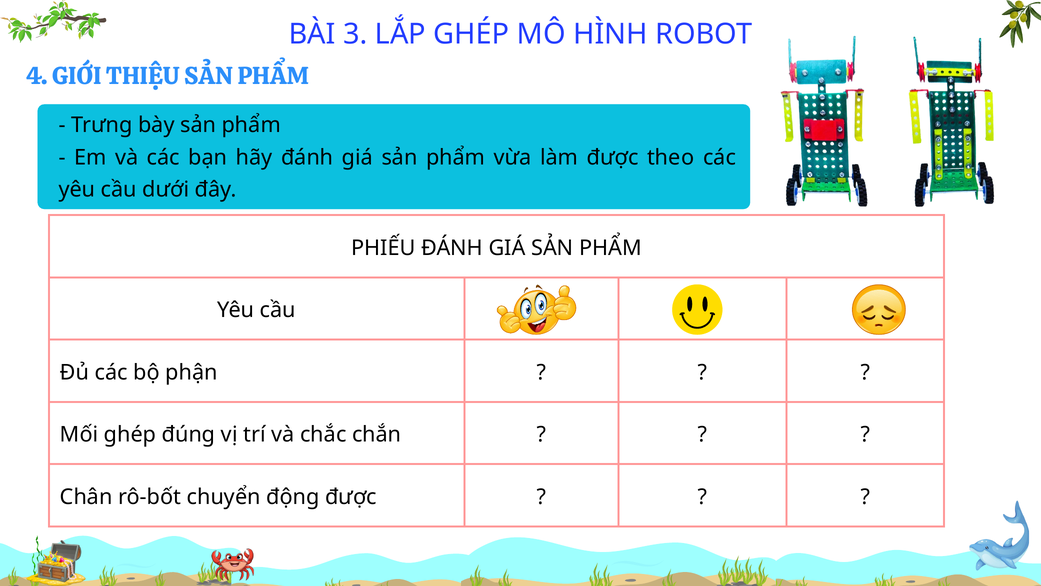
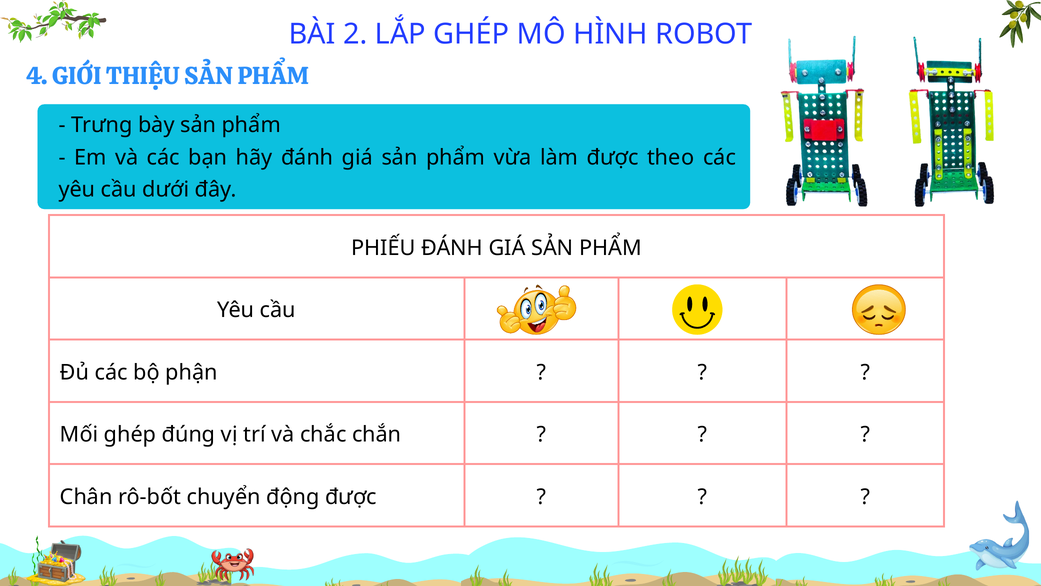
3: 3 -> 2 (355, 34)
